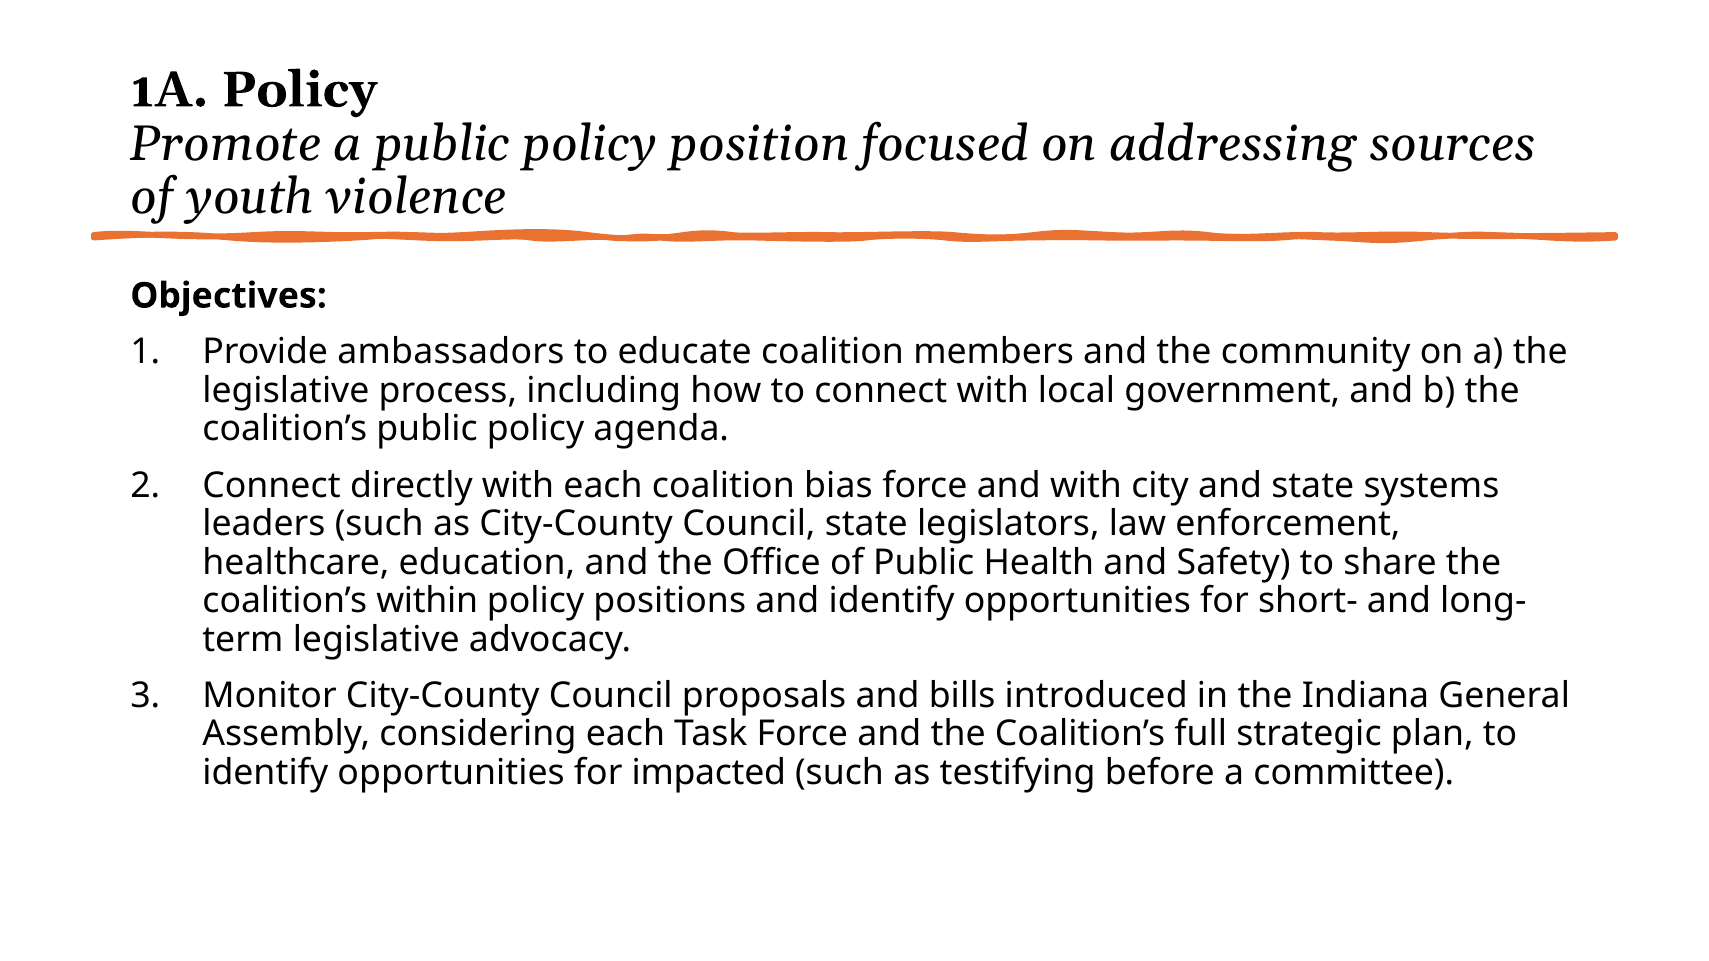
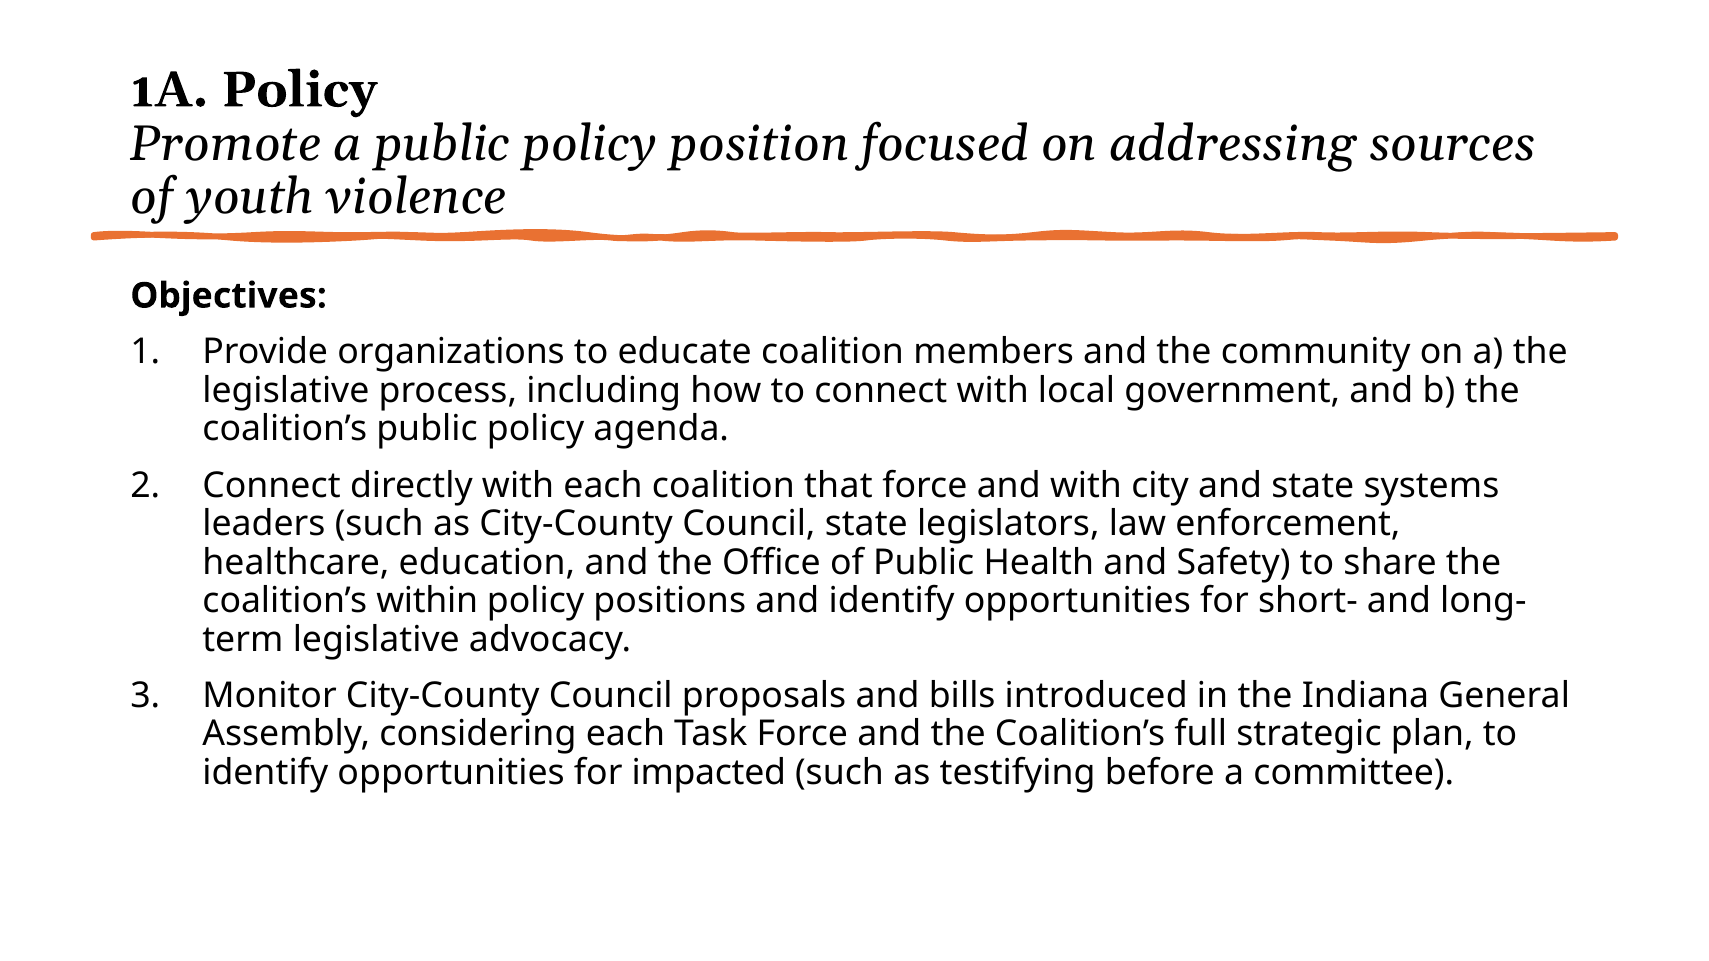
ambassadors: ambassadors -> organizations (451, 352)
bias: bias -> that (838, 486)
